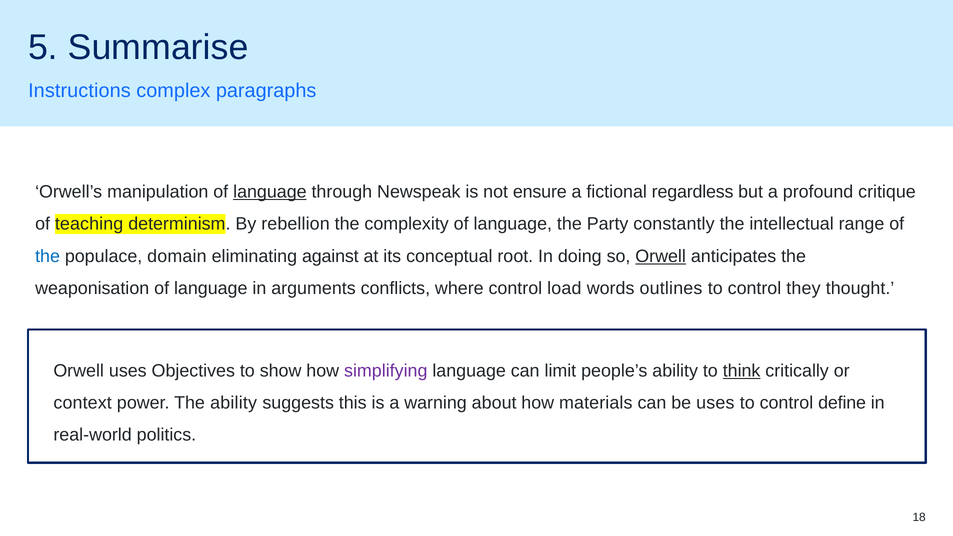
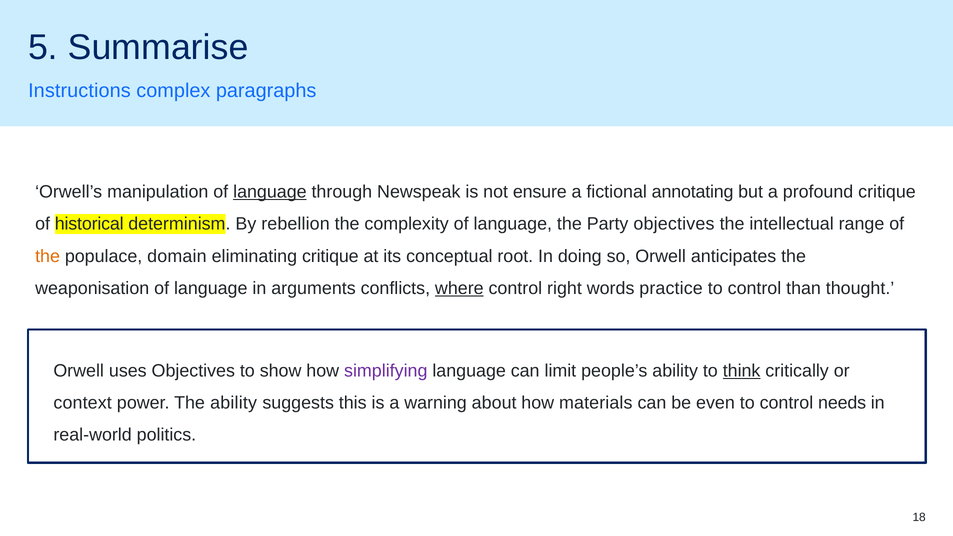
regardless: regardless -> annotating (693, 192)
teaching: teaching -> historical (89, 224)
Party constantly: constantly -> objectives (674, 224)
the colour: blue -> orange (48, 256)
eliminating against: against -> critique (330, 256)
Orwell underline: present -> none (661, 256)
where underline: none -> present (459, 288)
load: load -> right (564, 288)
outlines: outlines -> practice (671, 288)
they: they -> than (804, 288)
be uses: uses -> even (715, 403)
define: define -> needs (842, 403)
